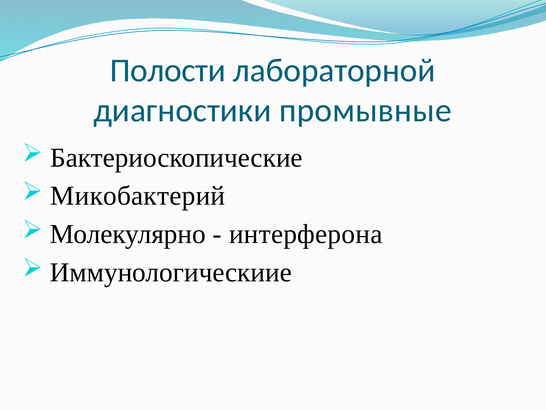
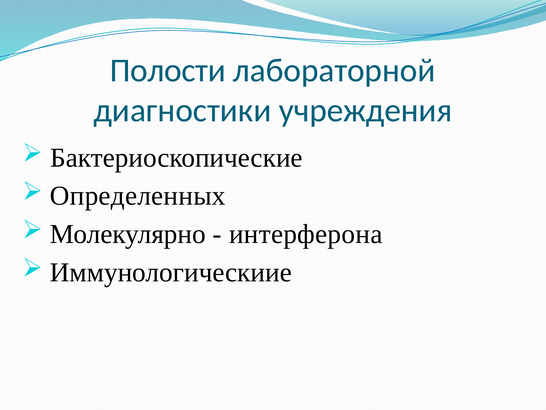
промывные: промывные -> учреждения (366, 110)
Микобактерий: Микобактерий -> Определенных (138, 196)
